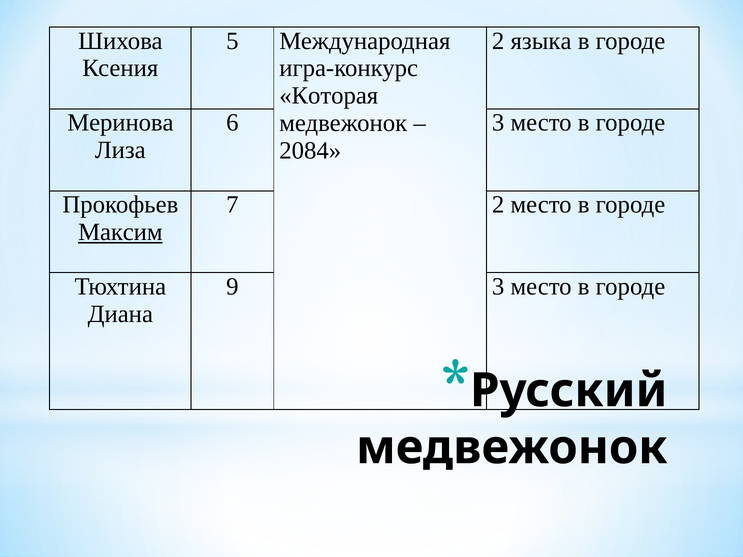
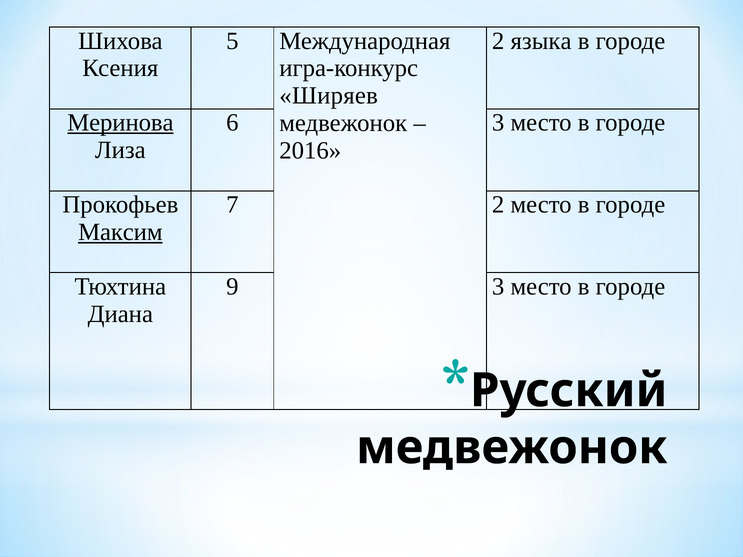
Которая: Которая -> Ширяев (329, 96)
Меринова underline: none -> present (120, 123)
2084: 2084 -> 2016 (310, 150)
